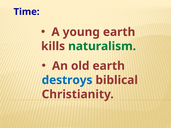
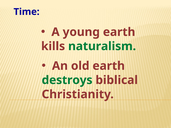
destroys colour: blue -> green (67, 80)
